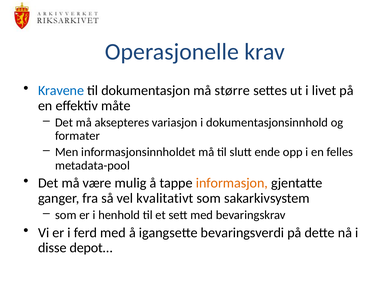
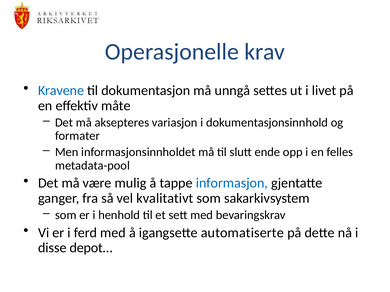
større: større -> unngå (232, 91)
informasjon colour: orange -> blue (232, 183)
bevaringsverdi: bevaringsverdi -> automatiserte (242, 233)
